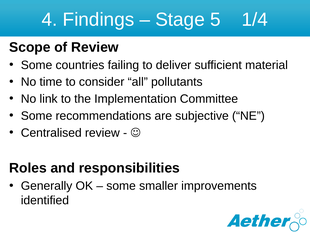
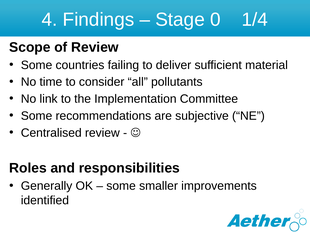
5: 5 -> 0 (215, 19)
